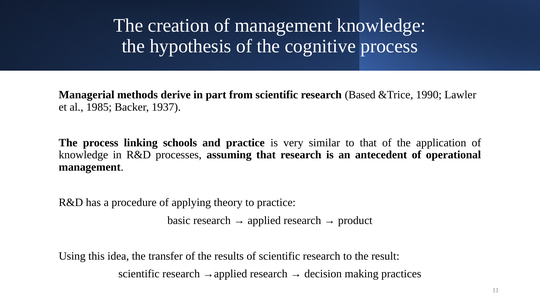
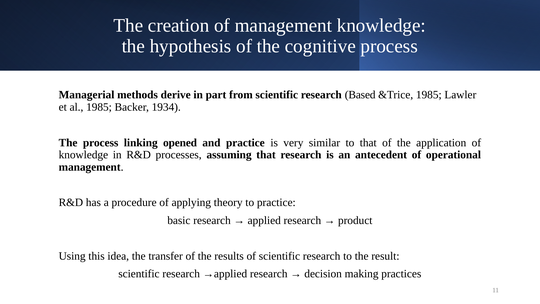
&Trice 1990: 1990 -> 1985 (429, 95)
1937: 1937 -> 1934 (166, 107)
schools: schools -> opened (180, 143)
